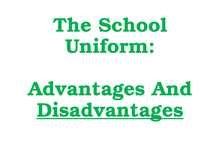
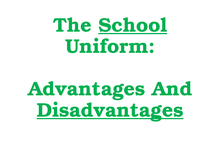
School underline: none -> present (133, 25)
